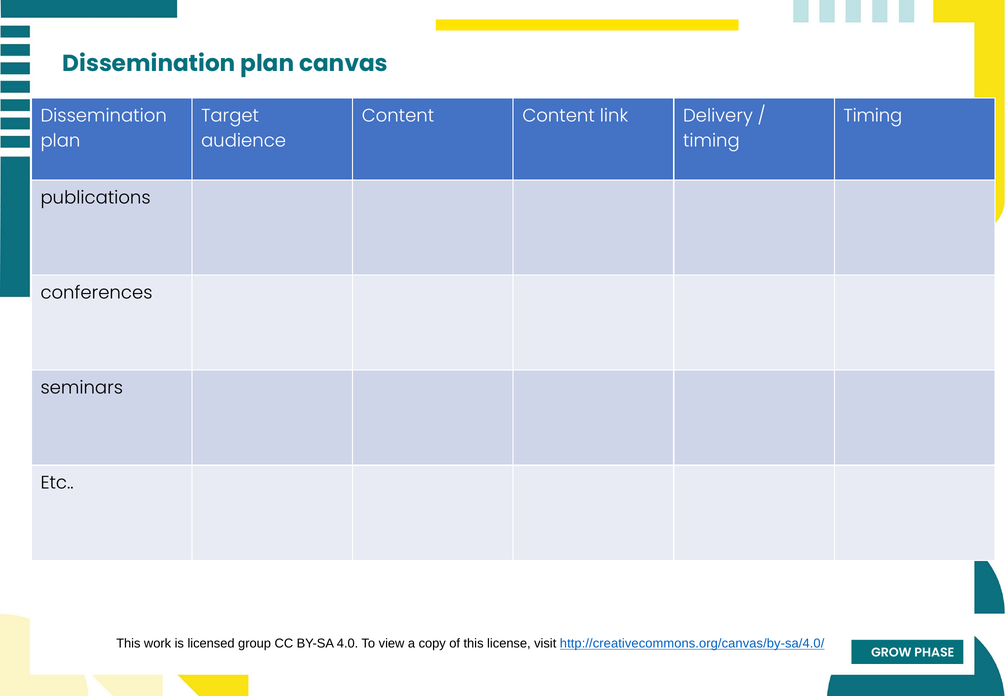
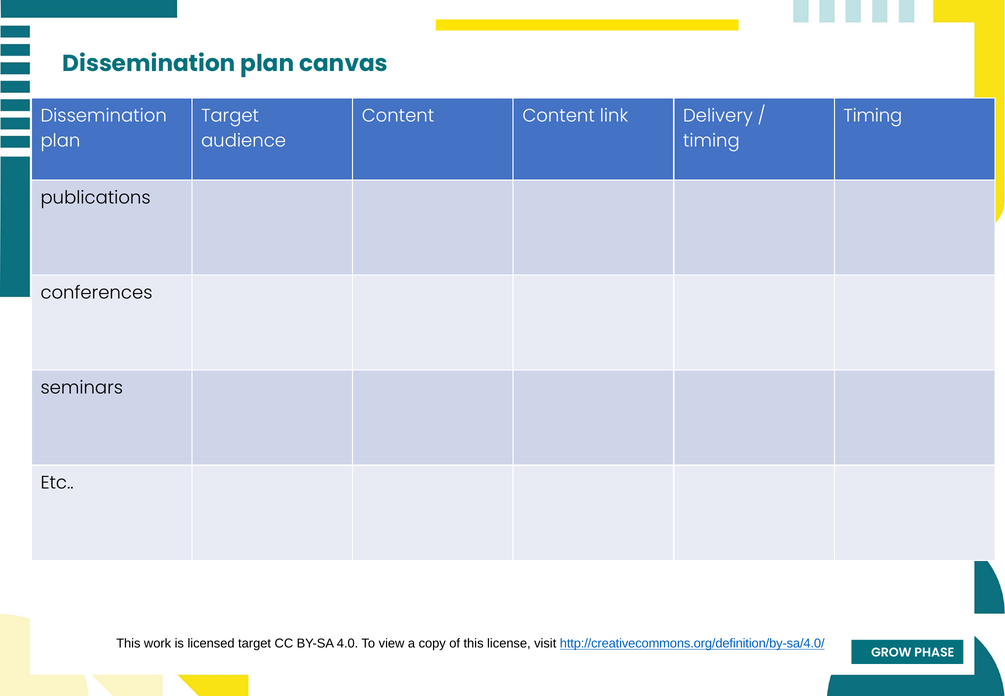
licensed group: group -> target (255, 643)
http://creativecommons.org/canvas/by-sa/4.0/: http://creativecommons.org/canvas/by-sa/4.0/ -> http://creativecommons.org/definition/by-sa/4.0/ (692, 643)
